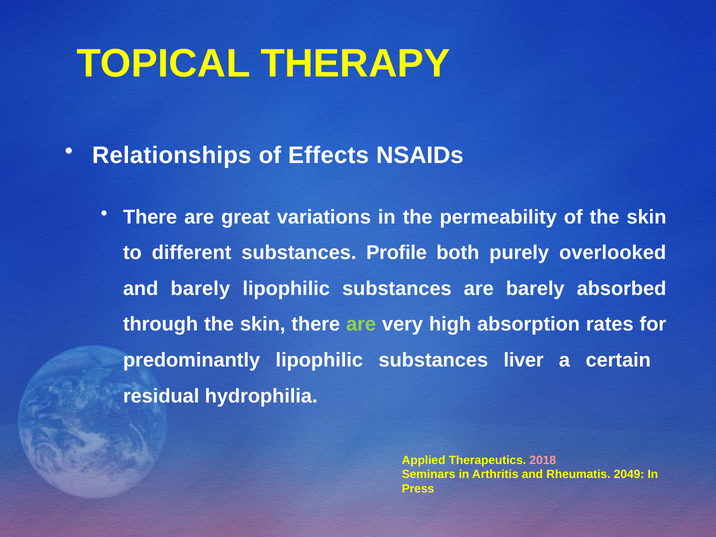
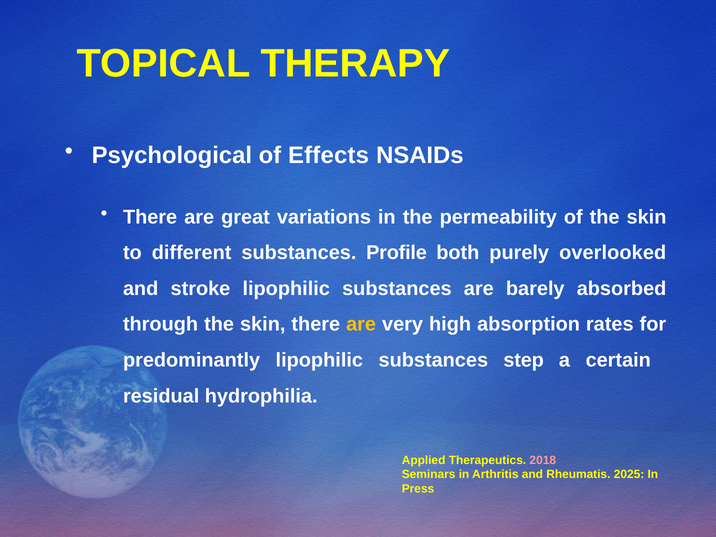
Relationships: Relationships -> Psychological (172, 155)
and barely: barely -> stroke (200, 289)
are colour: light green -> yellow (361, 324)
liver: liver -> step (524, 360)
2049: 2049 -> 2025 (629, 474)
